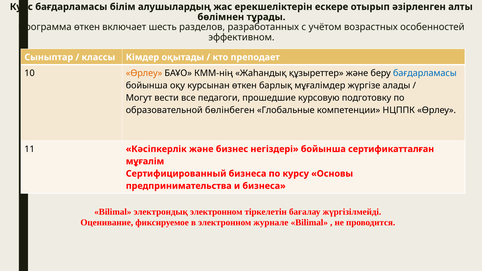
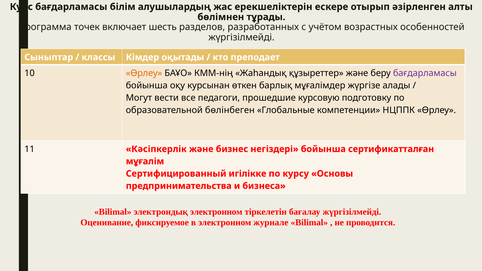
Программа өткен: өткен -> точек (87, 27)
эффективном: эффективном -> жүргізілмейді (241, 37)
бағдарламасы colour: blue -> purple (425, 73)
Сертифицированный бизнеса: бизнеса -> игілікке (248, 174)
